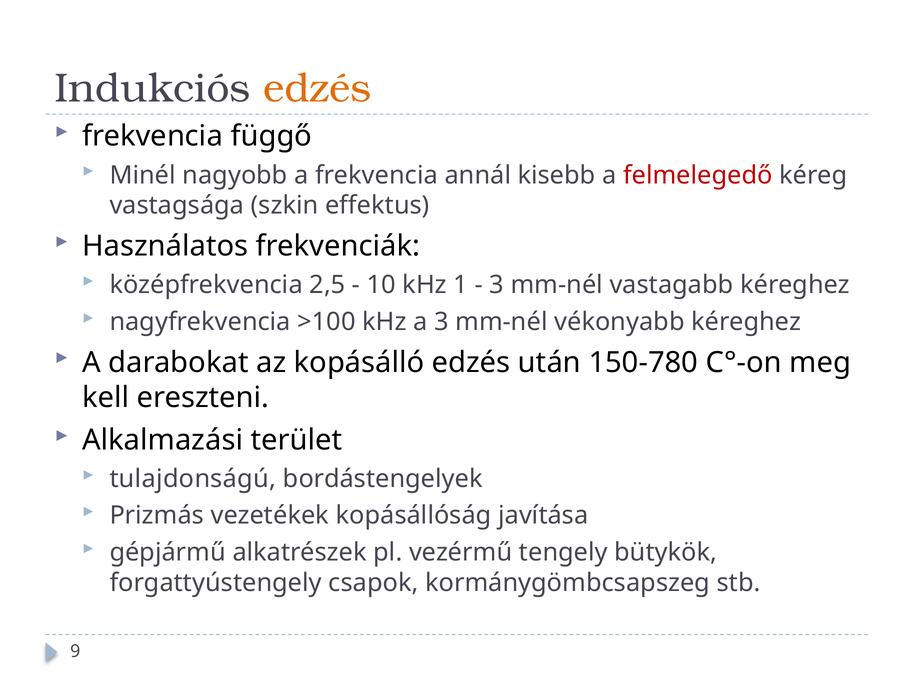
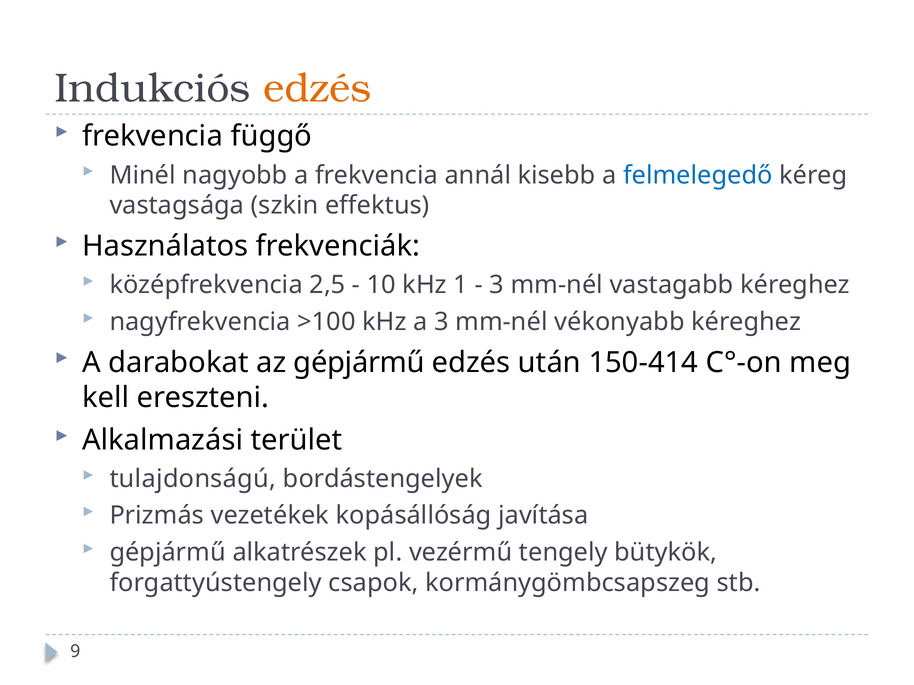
felmelegedő colour: red -> blue (698, 175)
az kopásálló: kopásálló -> gépjármű (359, 363)
150-780: 150-780 -> 150-414 (643, 363)
